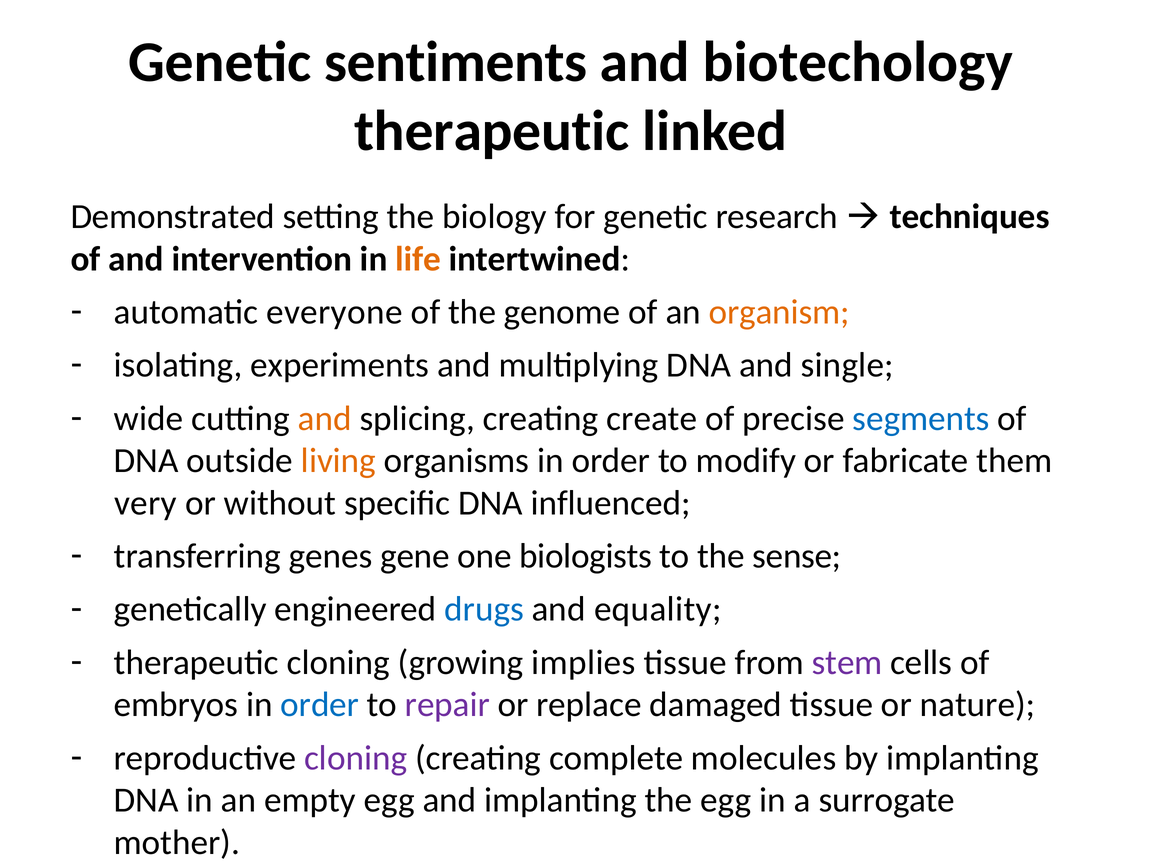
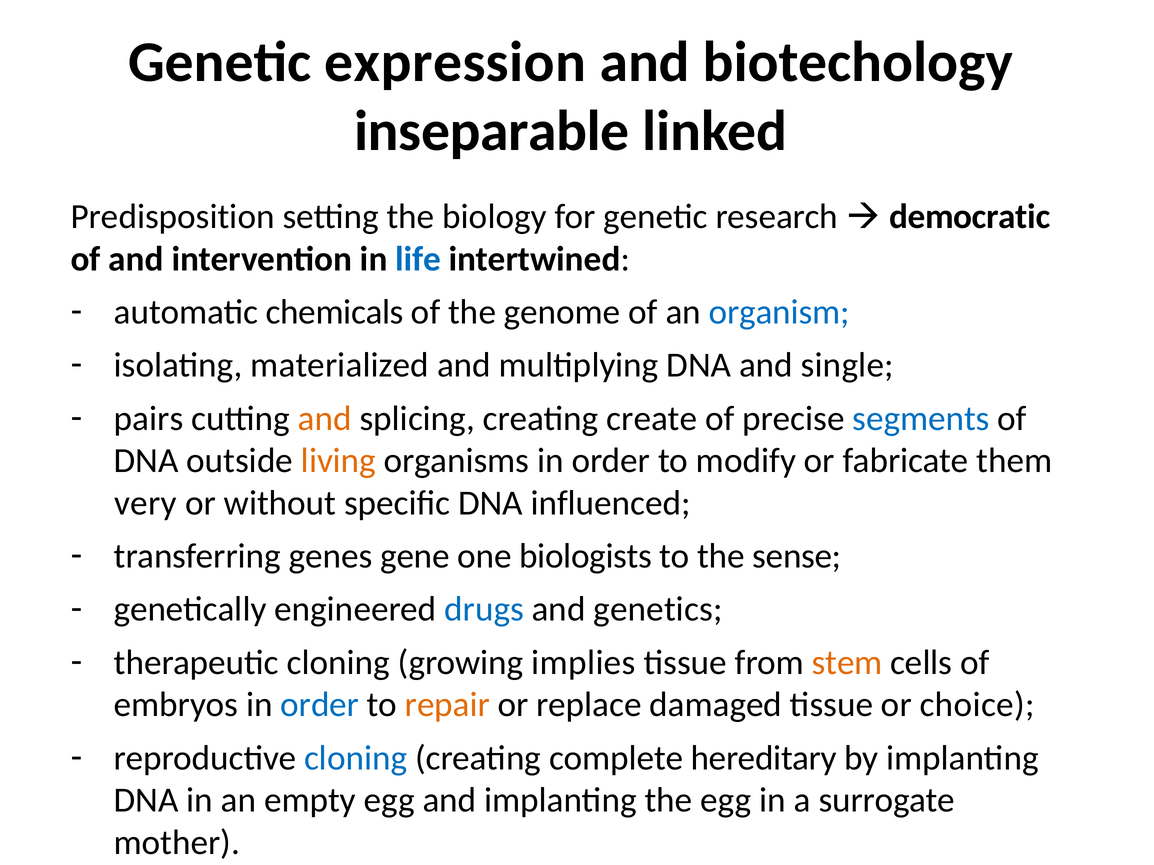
sentiments: sentiments -> expression (455, 62)
therapeutic: therapeutic -> inseparable (492, 131)
Demonstrated: Demonstrated -> Predisposition (173, 217)
techniques: techniques -> democratic (970, 217)
life colour: orange -> blue (418, 259)
everyone: everyone -> chemicals (335, 312)
organism colour: orange -> blue (779, 312)
experiments: experiments -> materialized (340, 365)
wide: wide -> pairs (149, 419)
equality: equality -> genetics (658, 610)
stem colour: purple -> orange (847, 663)
repair colour: purple -> orange (447, 705)
nature: nature -> choice (977, 705)
cloning colour: purple -> blue (356, 758)
molecules: molecules -> hereditary (764, 758)
